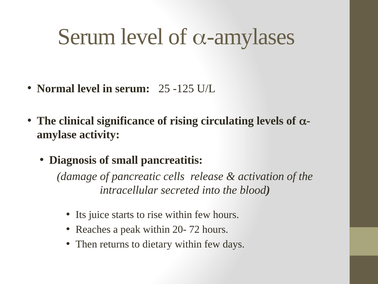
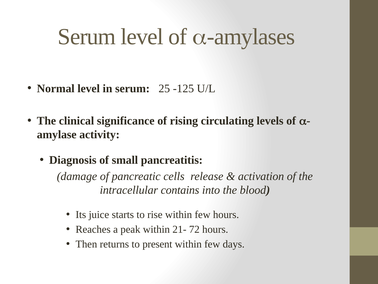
secreted: secreted -> contains (180, 190)
20-: 20- -> 21- (179, 229)
dietary: dietary -> present (157, 244)
